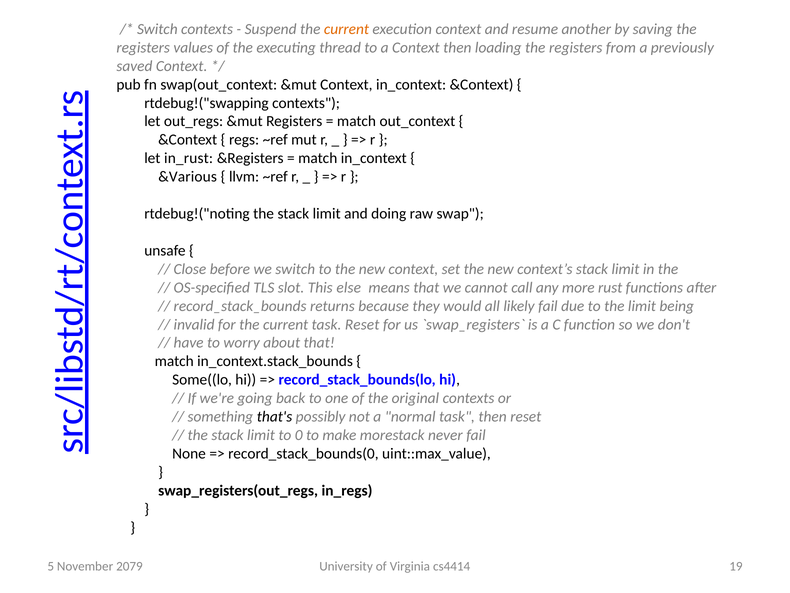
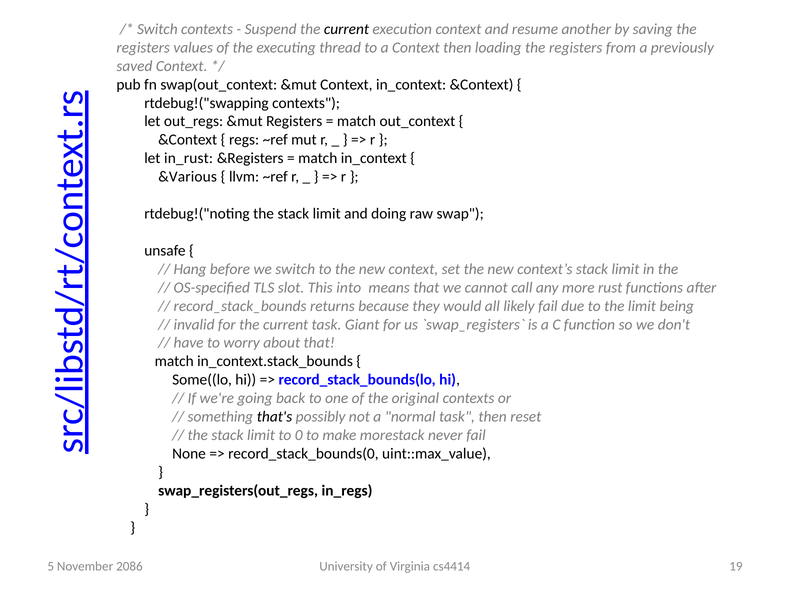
current colour: orange -> black (347, 29)
Close: Close -> Hang (190, 269)
else: else -> into (349, 287)
task Reset: Reset -> Giant (362, 324)
2079: 2079 -> 2086 (129, 566)
